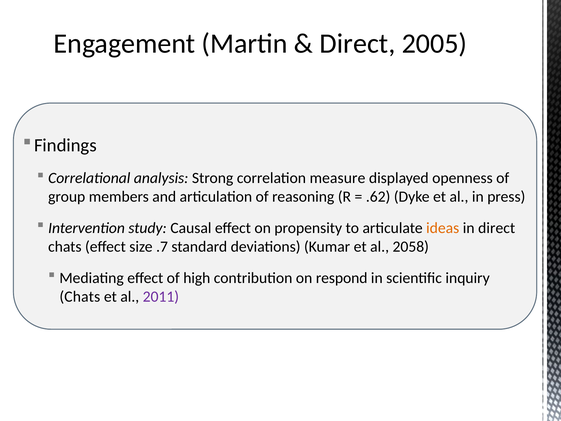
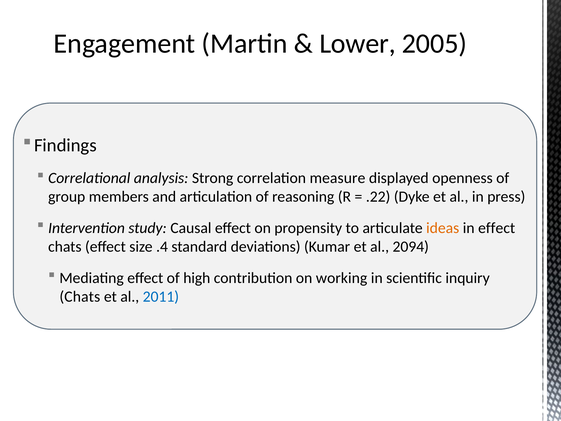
Direct: Direct -> Lower (358, 43)
.62: .62 -> .22 (378, 197)
in direct: direct -> effect (497, 228)
.7: .7 -> .4 (162, 247)
2058: 2058 -> 2094 (411, 247)
respond: respond -> working (342, 278)
2011 colour: purple -> blue (161, 297)
